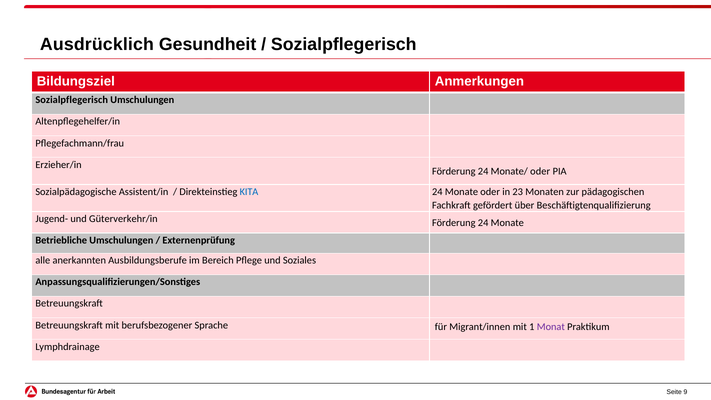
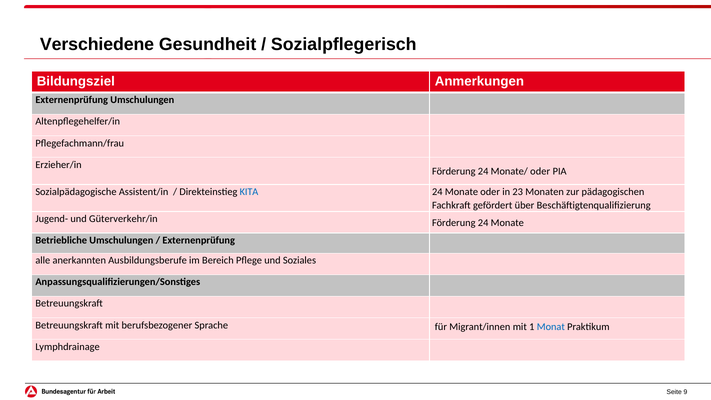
Ausdrücklich: Ausdrücklich -> Verschiedene (97, 44)
Sozialpflegerisch: Sozialpflegerisch -> Externenprüfung (72, 100)
Monat colour: purple -> blue (551, 327)
